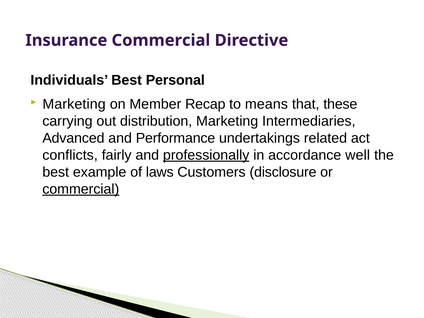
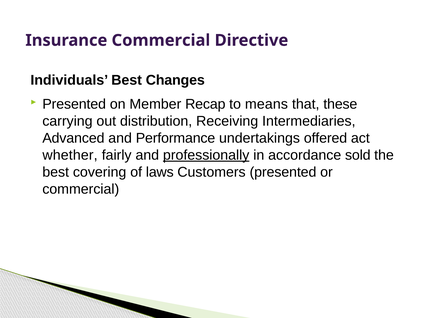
Personal: Personal -> Changes (175, 80)
Marketing: Marketing -> Presented (74, 104)
distribution Marketing: Marketing -> Receiving (227, 121)
related: related -> offered (326, 138)
conflicts: conflicts -> whether (70, 155)
well: well -> sold (358, 155)
example: example -> covering (100, 172)
Customers disclosure: disclosure -> presented (283, 172)
commercial underline: present -> none (81, 189)
